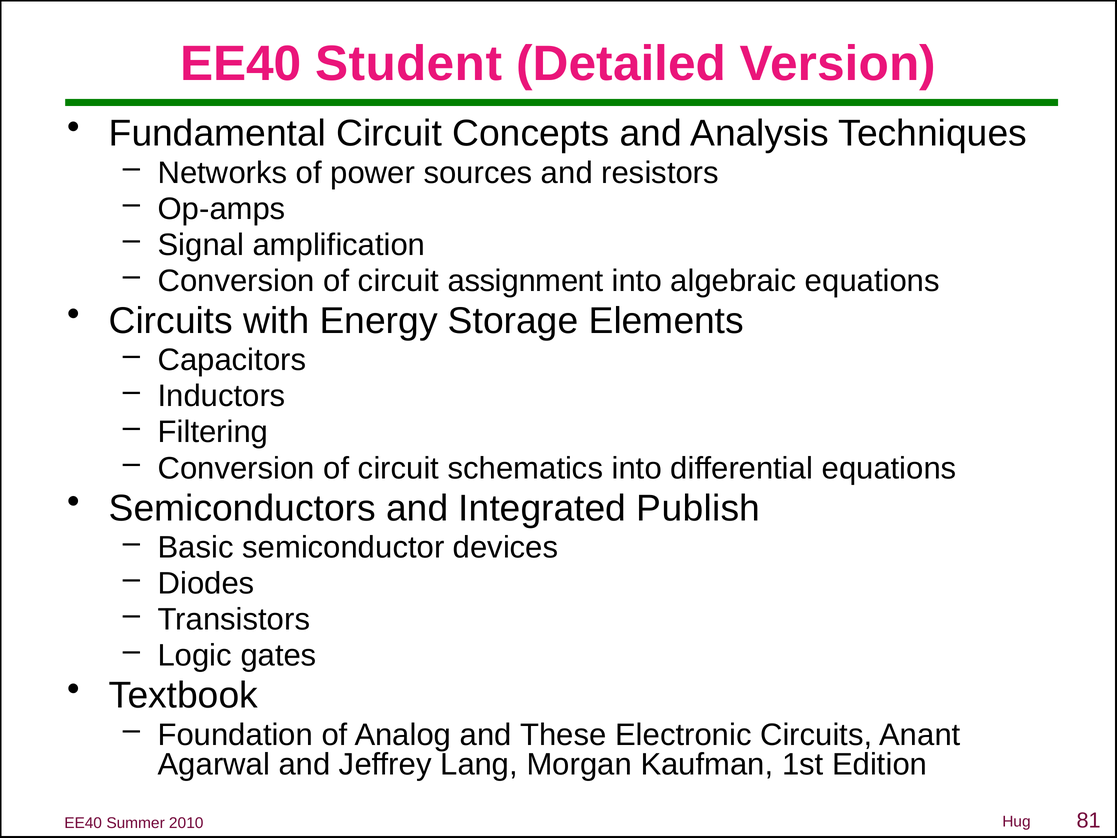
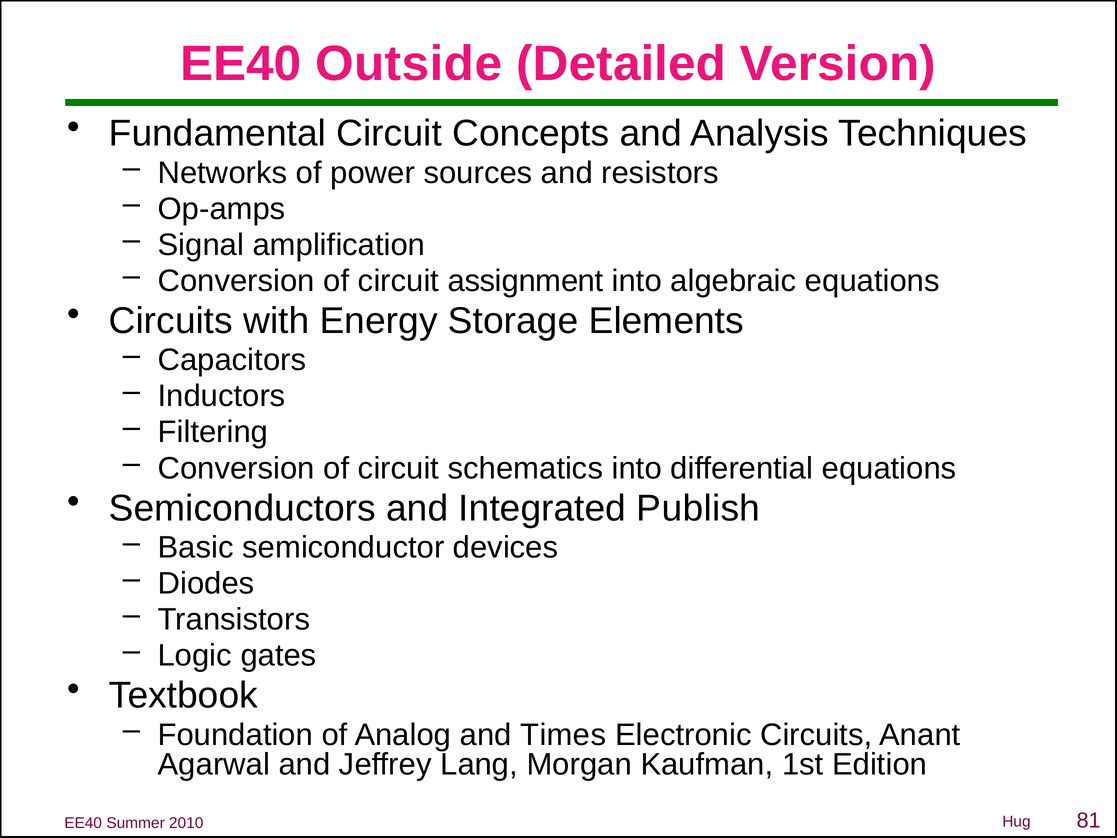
Student: Student -> Outside (409, 64)
These: These -> Times (563, 735)
